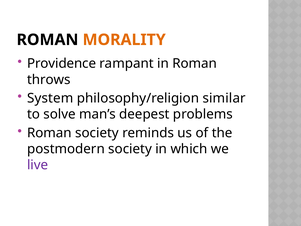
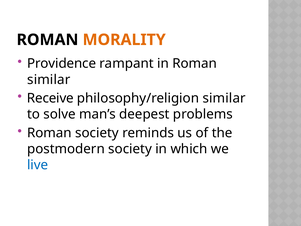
throws: throws -> similar (49, 80)
System: System -> Receive (50, 98)
live colour: purple -> blue (38, 165)
